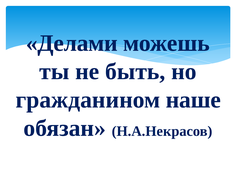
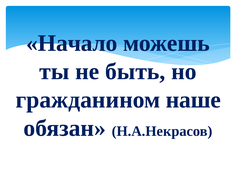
Делами: Делами -> Начало (72, 43)
